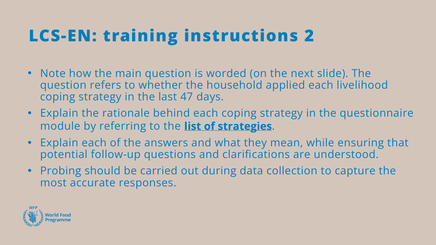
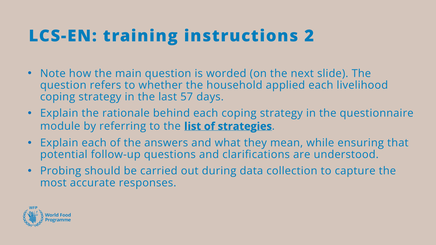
47: 47 -> 57 (187, 97)
